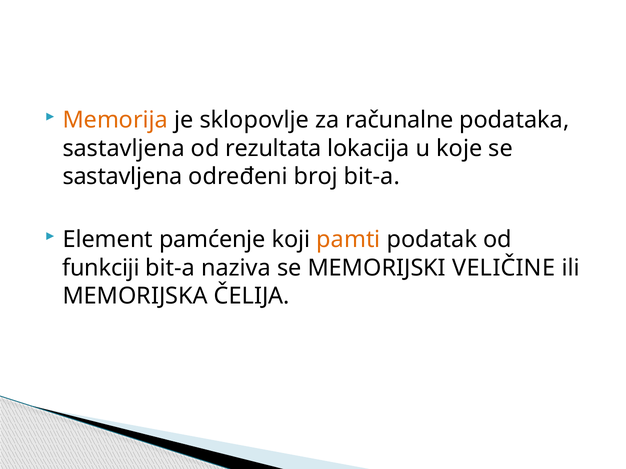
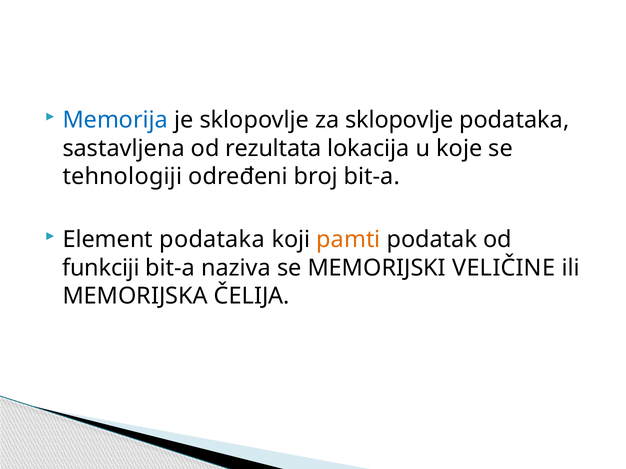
Memorija colour: orange -> blue (115, 120)
za računalne: računalne -> sklopovlje (400, 120)
sastavljena: sastavljena -> tehnologiji (122, 177)
Element pamćenje: pamćenje -> podataka (212, 240)
